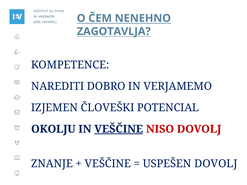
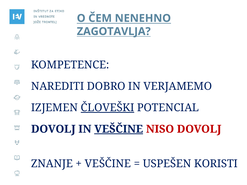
ČLOVEŠKI underline: none -> present (108, 108)
OKOLJU: OKOLJU -> DOVOLJ (53, 129)
USPEŠEN DOVOLJ: DOVOLJ -> KORISTI (216, 164)
